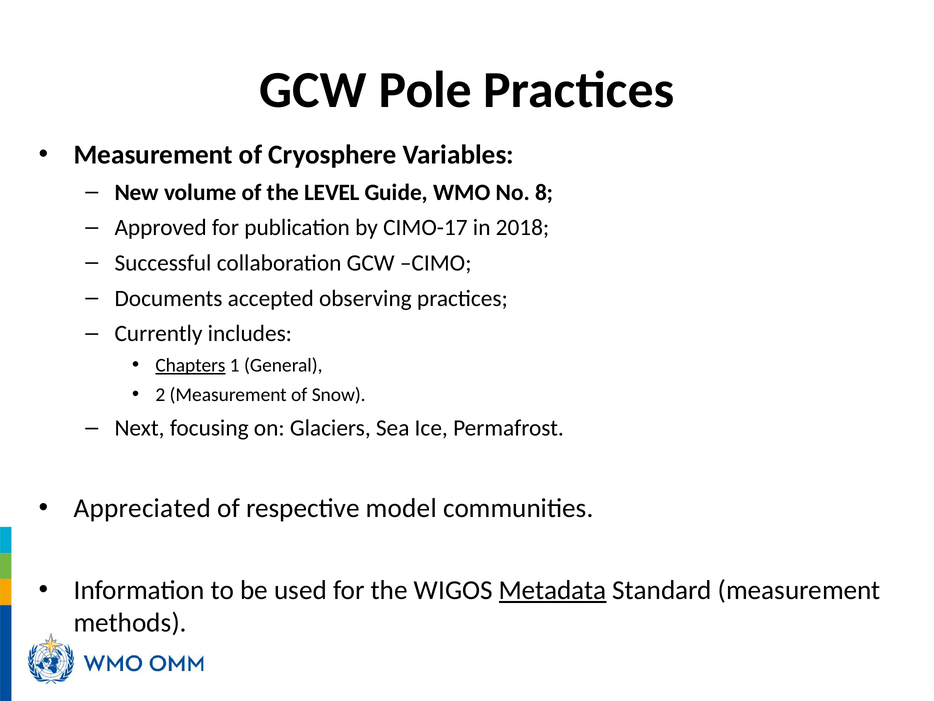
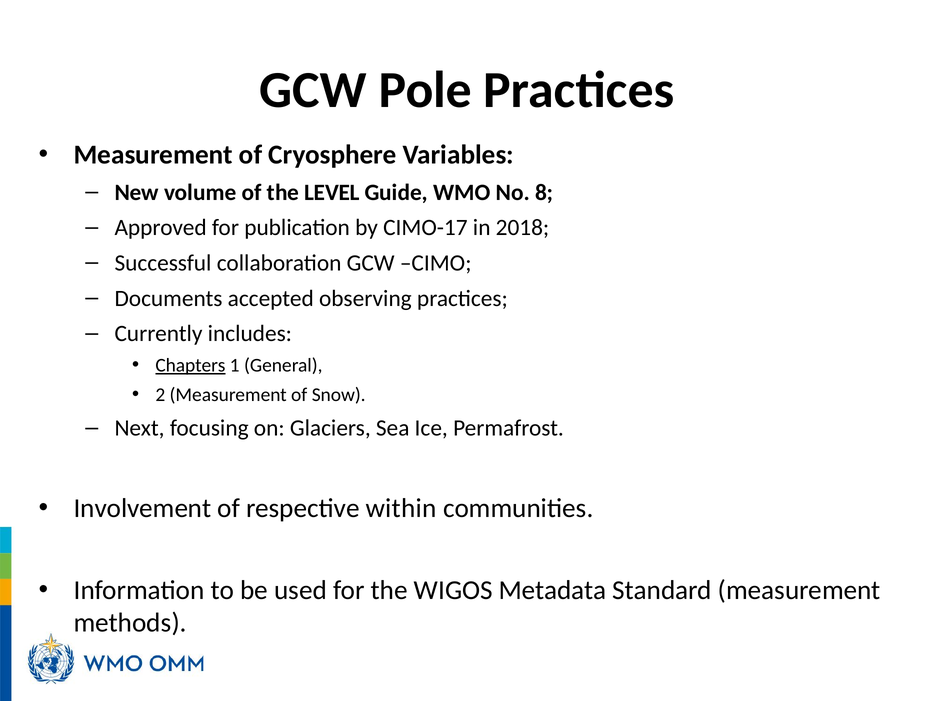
Appreciated: Appreciated -> Involvement (142, 508)
model: model -> within (401, 508)
Metadata underline: present -> none (553, 590)
